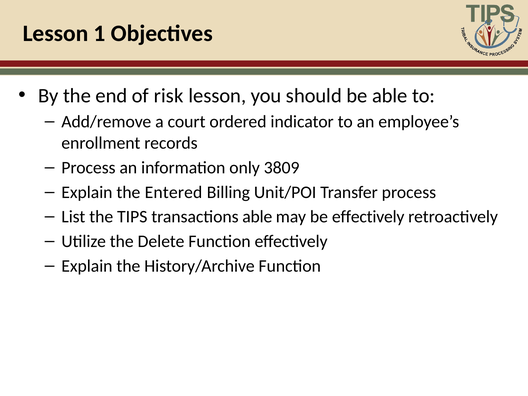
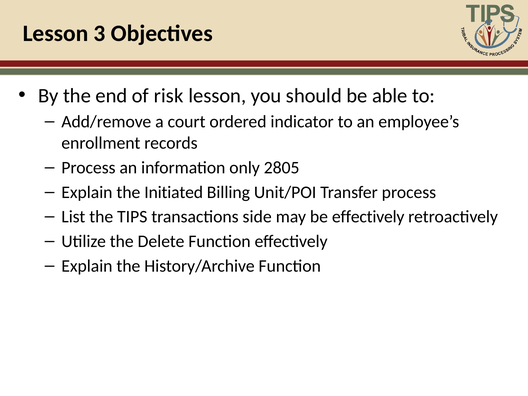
1: 1 -> 3 (100, 33)
3809: 3809 -> 2805 (282, 168)
Entered: Entered -> Initiated (174, 192)
transactions able: able -> side (257, 217)
